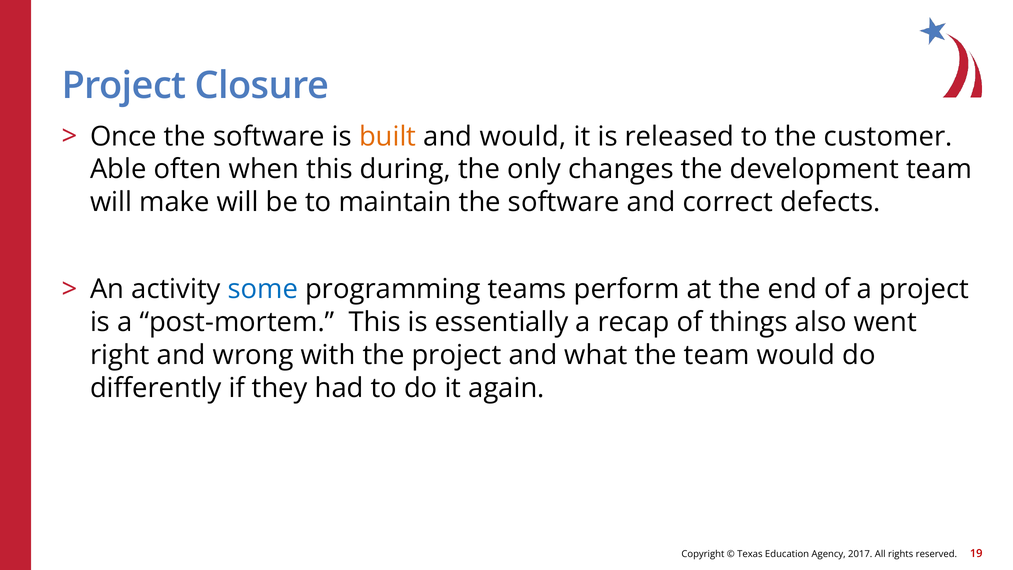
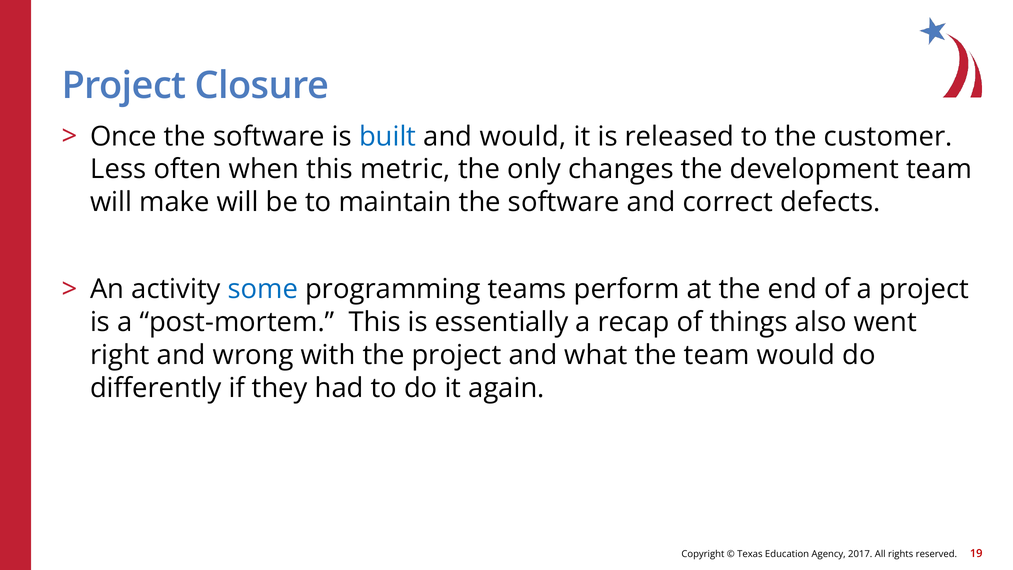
built colour: orange -> blue (388, 136)
Able: Able -> Less (118, 169)
during: during -> metric (405, 169)
